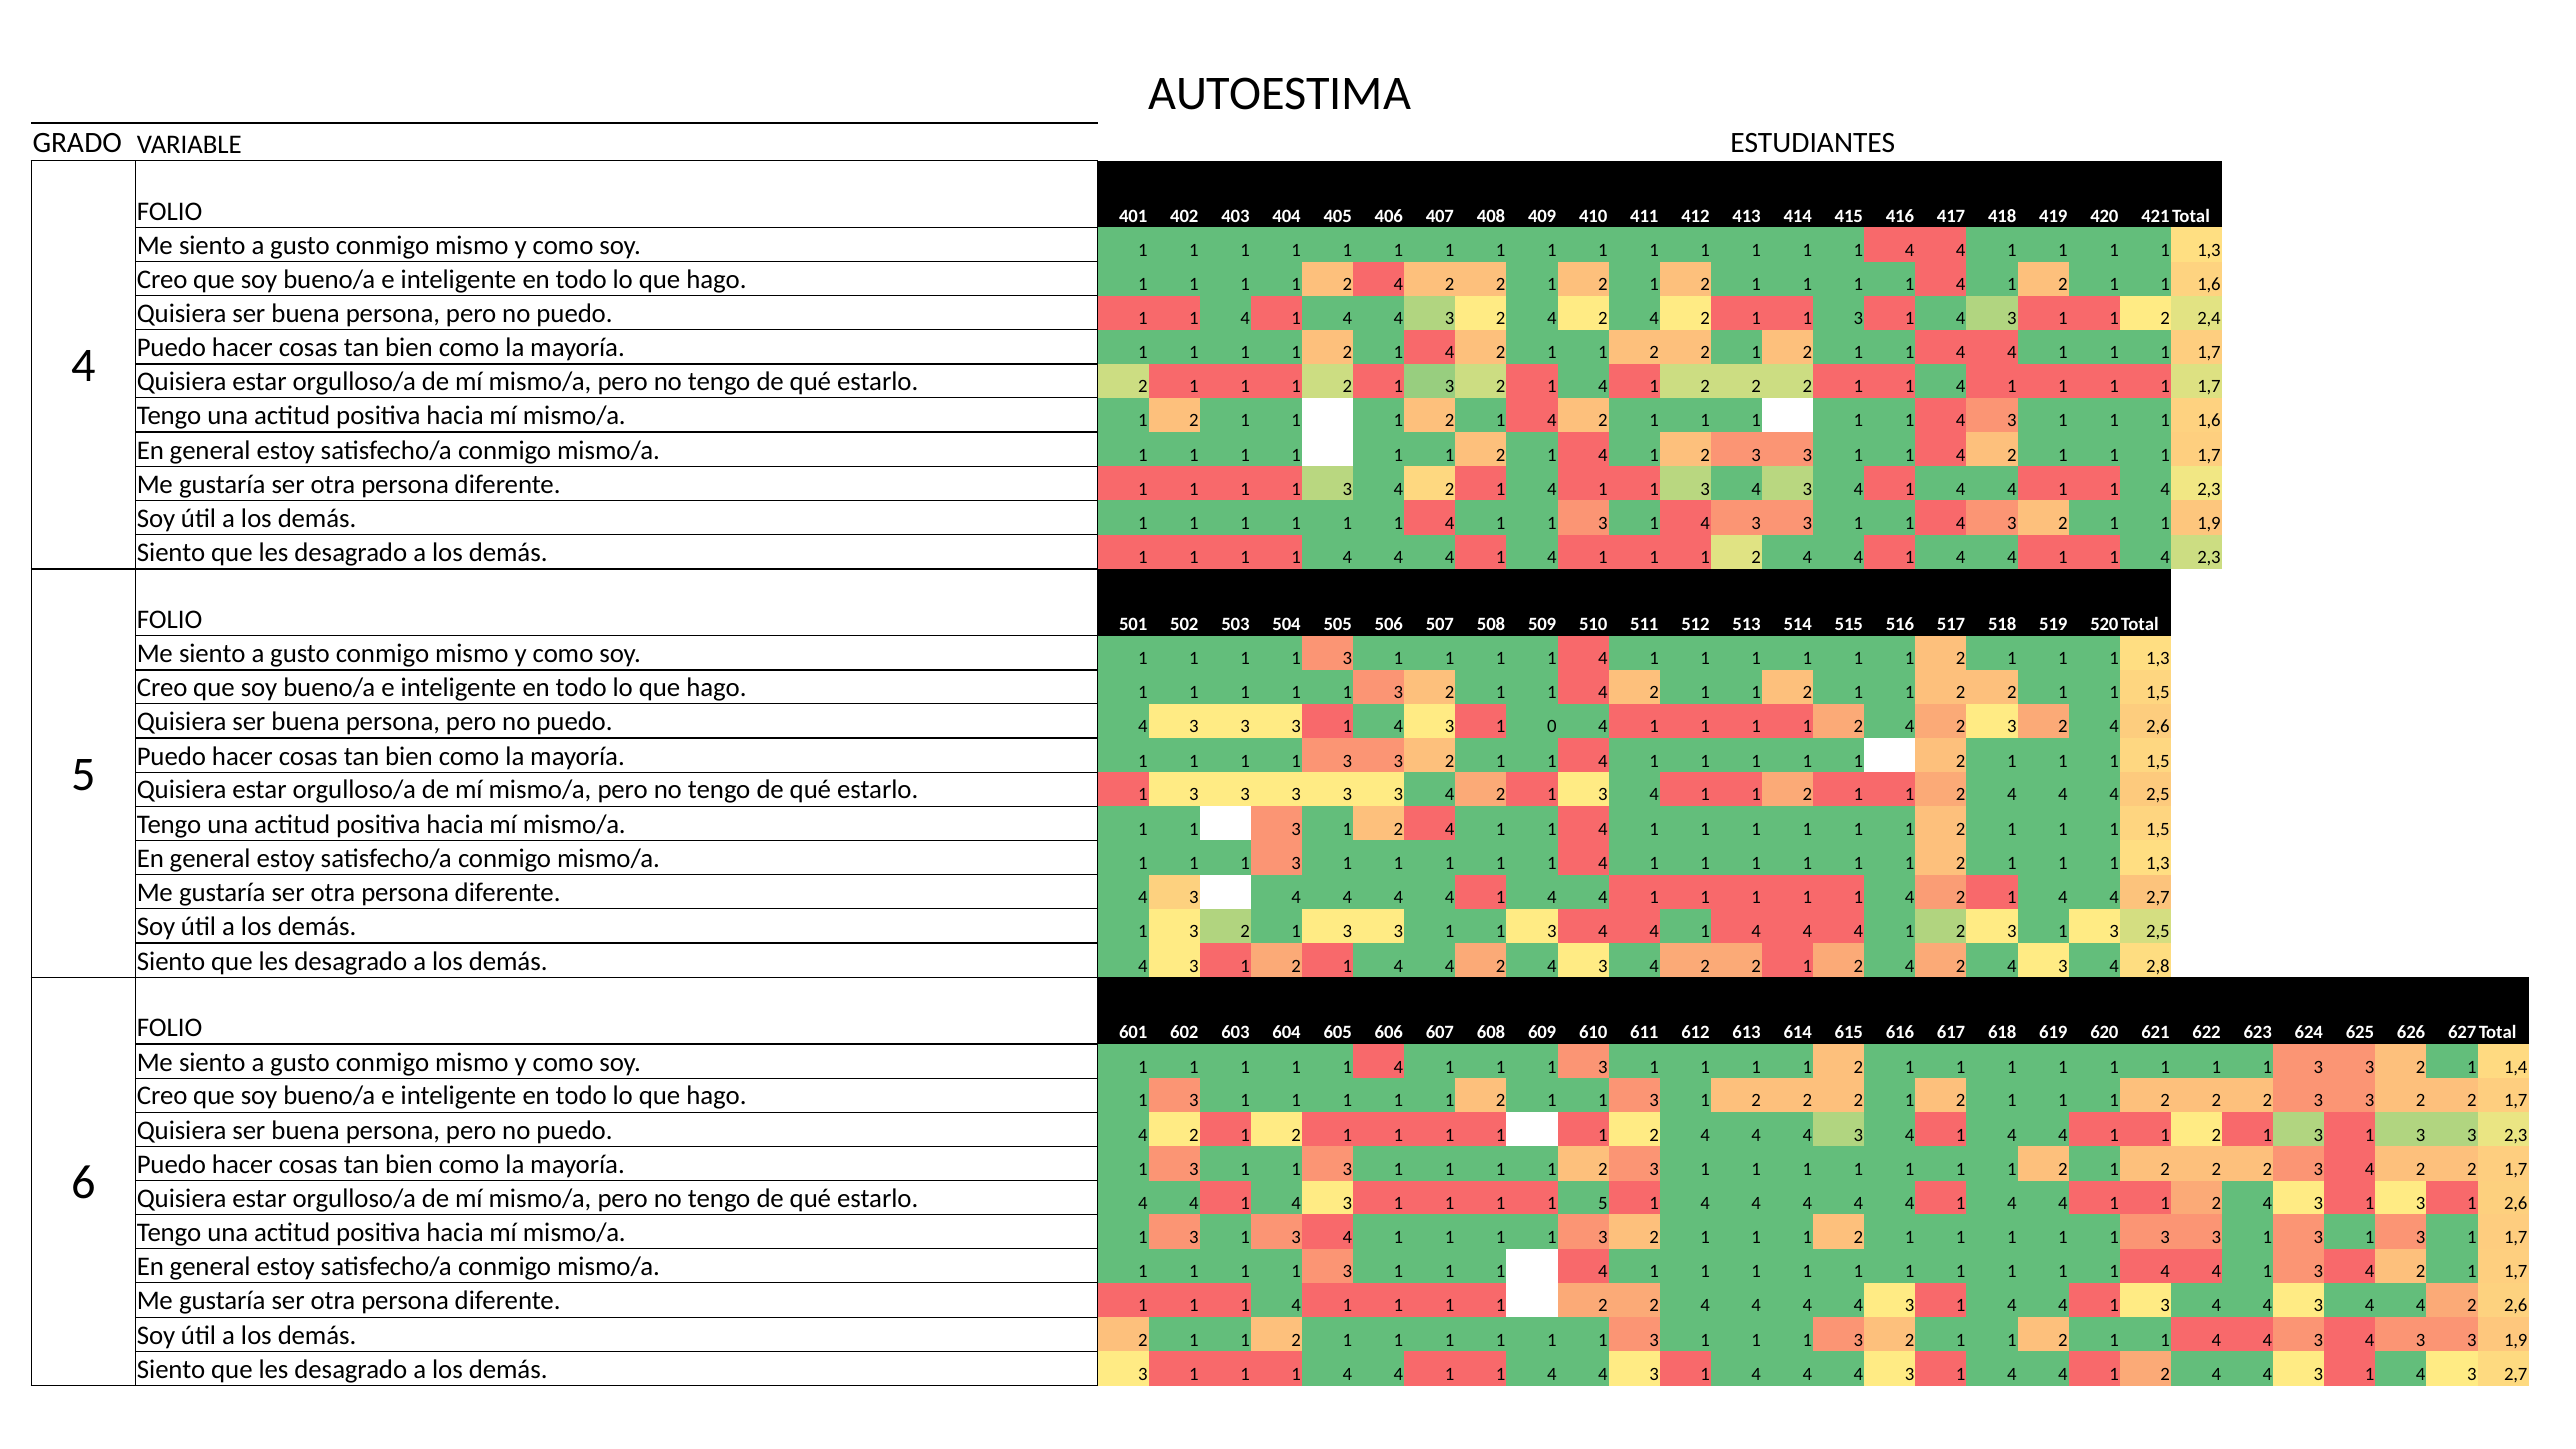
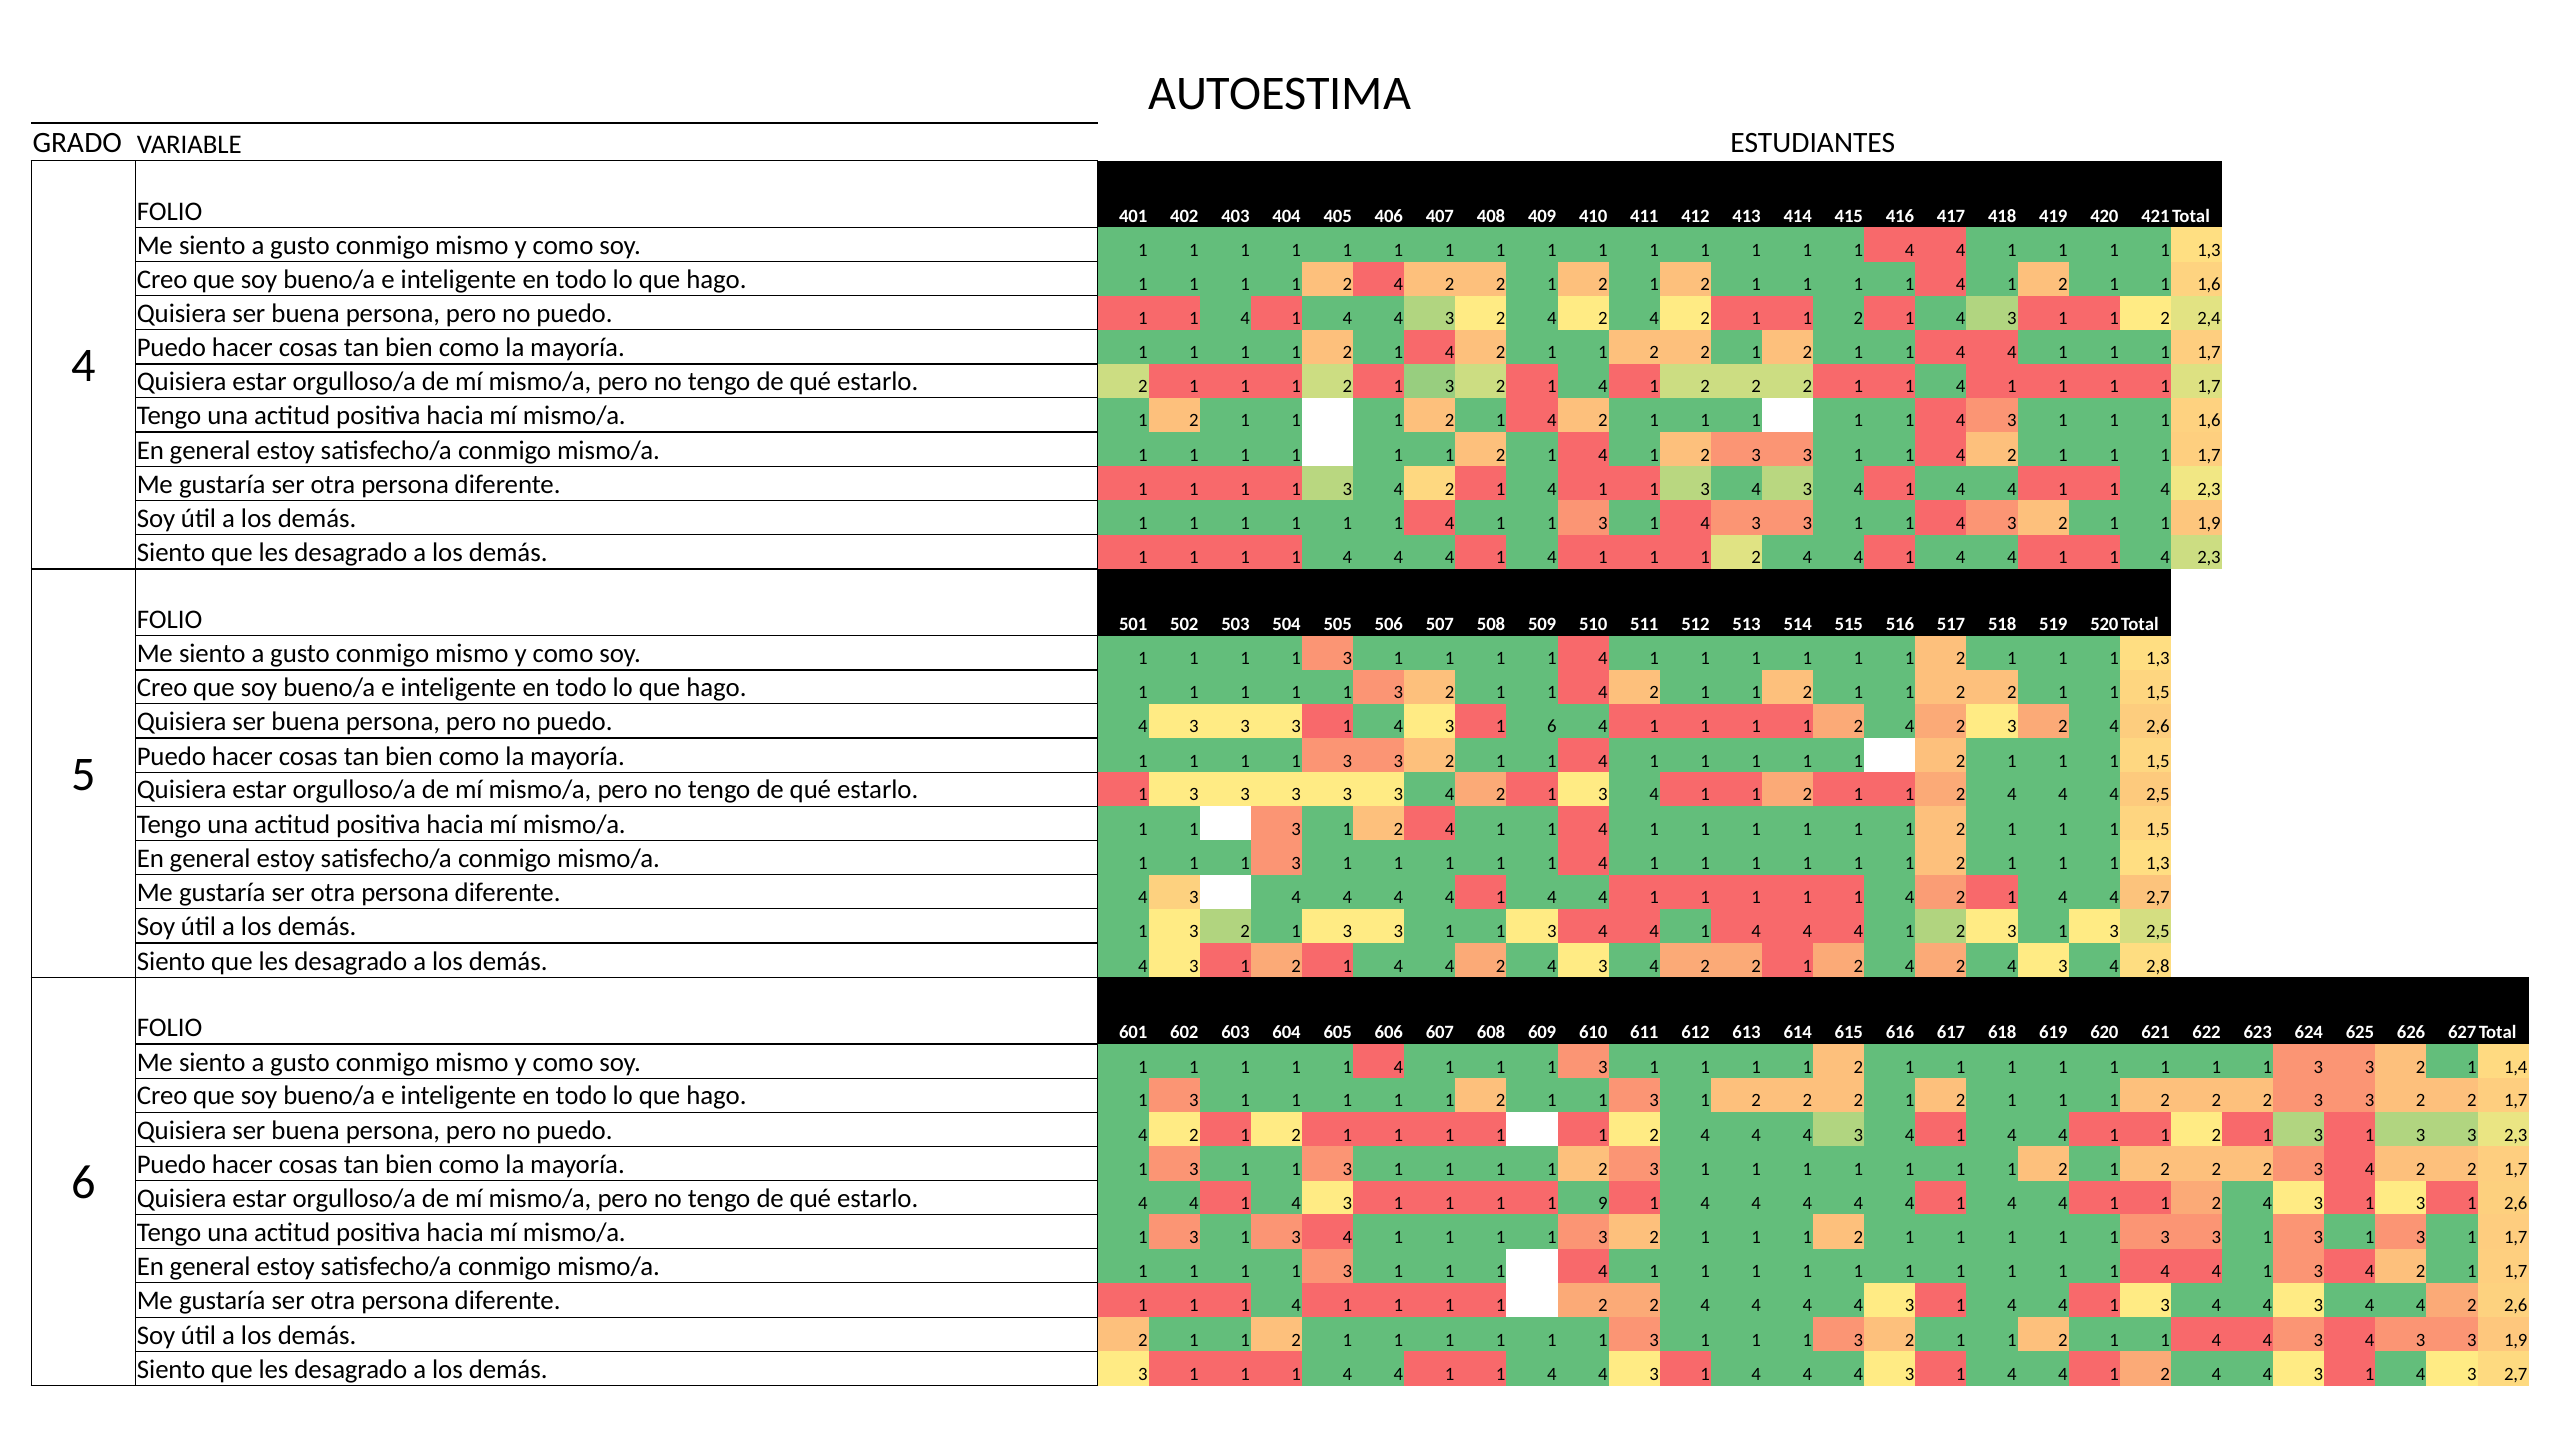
3: 3 -> 2 (1858, 318)
1 0: 0 -> 6 (1552, 727)
1 5: 5 -> 9 (1603, 1203)
